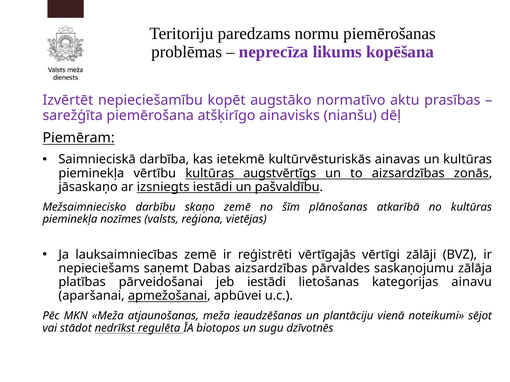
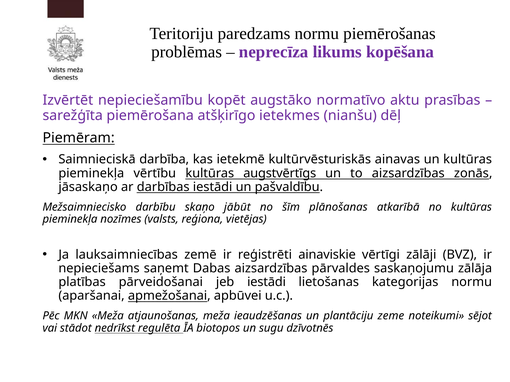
ainavisks: ainavisks -> ietekmes (289, 116)
izsniegts: izsniegts -> darbības (163, 187)
skaņo zemē: zemē -> jābūt (237, 207)
vērtīgajās: vērtīgajās -> ainaviskie (327, 255)
kategorijas ainavu: ainavu -> normu (472, 282)
vienā: vienā -> zeme (391, 316)
